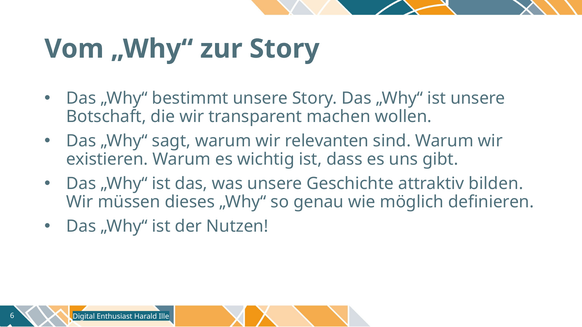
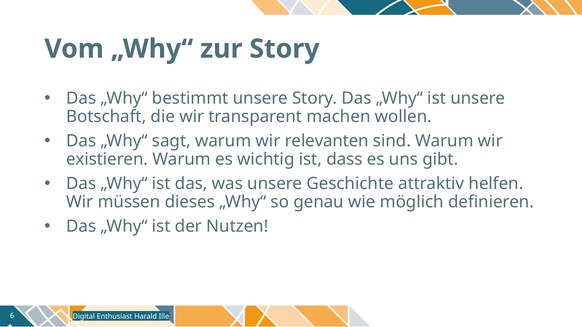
bilden: bilden -> helfen (496, 184)
